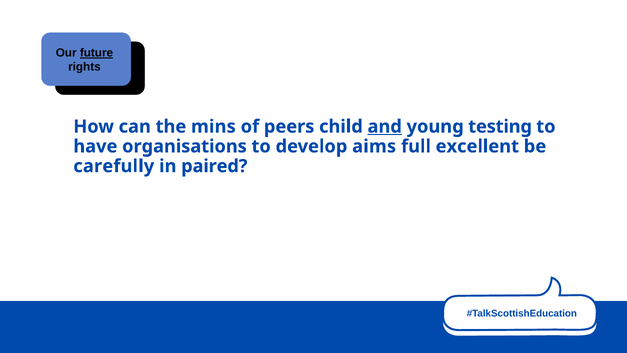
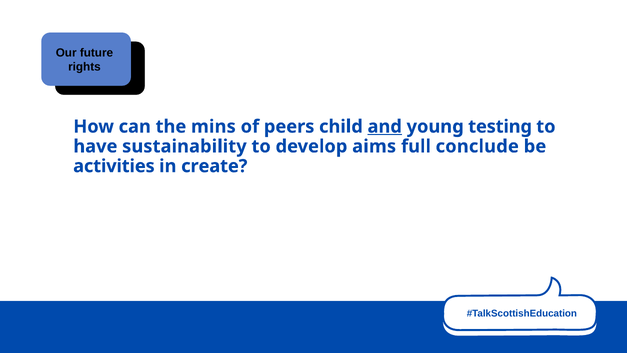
future underline: present -> none (96, 53)
organisations: organisations -> sustainability (184, 146)
excellent: excellent -> conclude (477, 146)
carefully: carefully -> activities (114, 166)
paired: paired -> create (214, 166)
